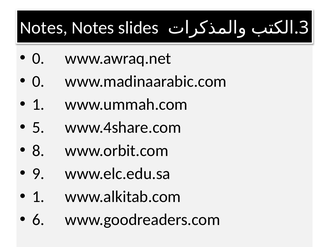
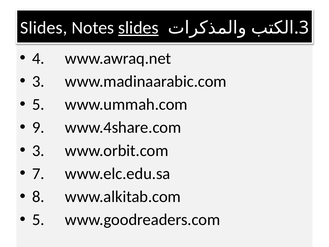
Notes: Notes -> Slides (44, 28)
slides underline: none -> present (138, 28)
0: 0 -> 4 (38, 58)
0: 0 -> 3 (38, 81)
1: 1 -> 5 (38, 104)
5: 5 -> 9 (38, 127)
8: 8 -> 3 (38, 150)
9: 9 -> 7 (38, 173)
1: 1 -> 8 (38, 196)
6: 6 -> 5 (38, 220)
